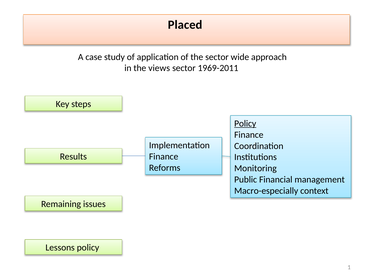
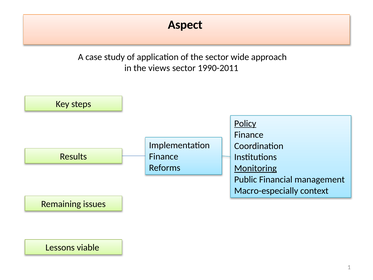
Placed: Placed -> Aspect (185, 25)
1969-2011: 1969-2011 -> 1990-2011 (218, 68)
Monitoring underline: none -> present (255, 168)
Lessons policy: policy -> viable (88, 247)
